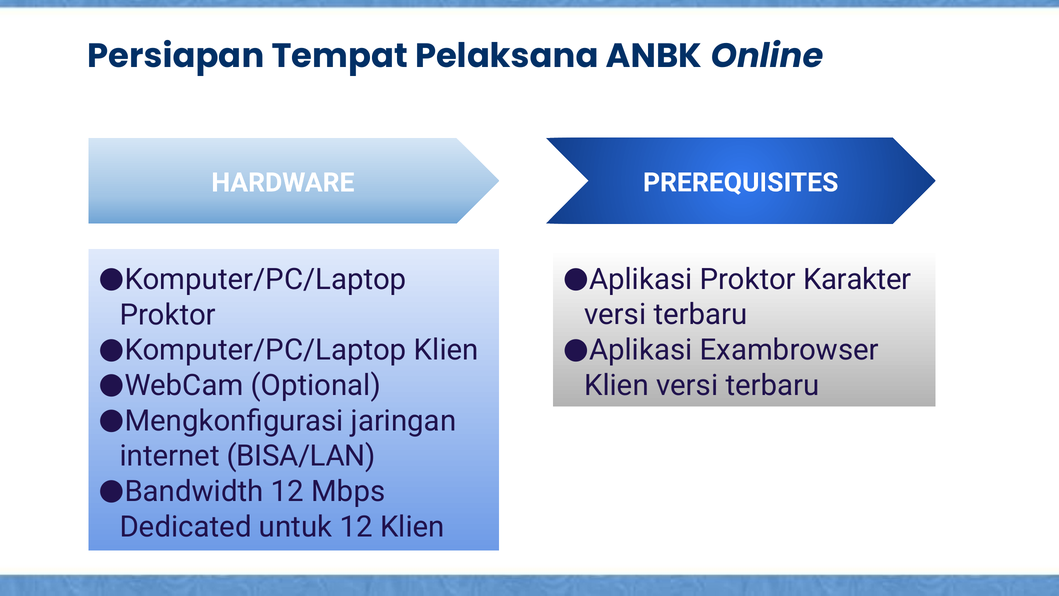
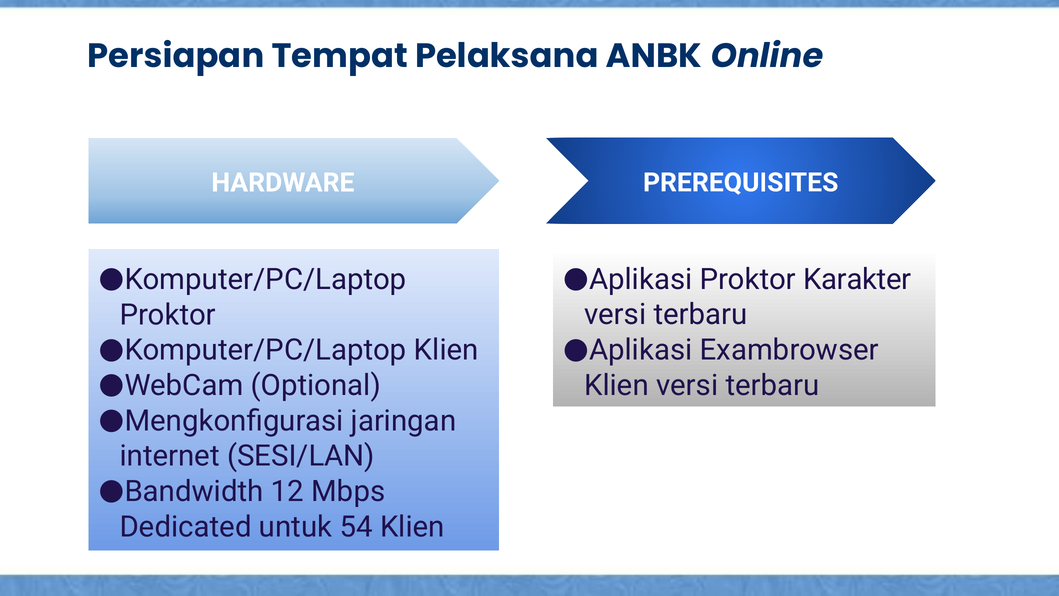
BISA/LAN: BISA/LAN -> SESI/LAN (301, 456)
untuk 12: 12 -> 54 (356, 527)
